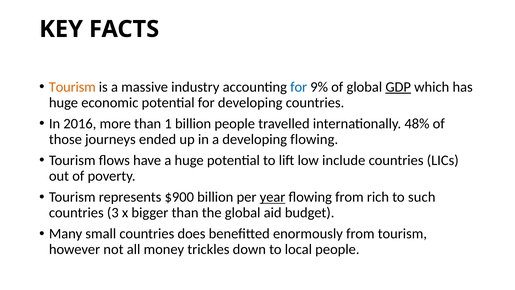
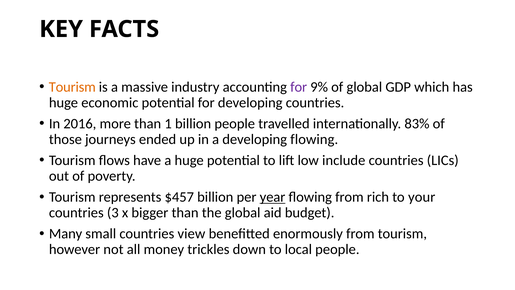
for colour: blue -> purple (299, 87)
GDP underline: present -> none (398, 87)
48%: 48% -> 83% (417, 123)
$900: $900 -> $457 (179, 197)
such: such -> your (422, 197)
does: does -> view (191, 234)
